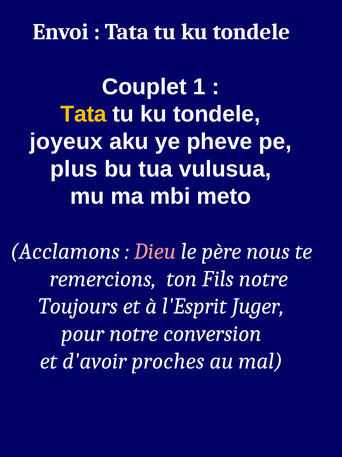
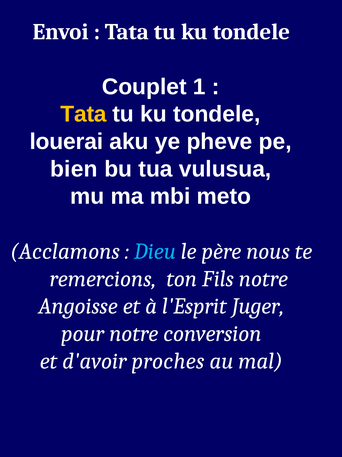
joyeux: joyeux -> louerai (66, 141)
plus: plus -> bien (74, 169)
Dieu colour: pink -> light blue (155, 251)
Toujours: Toujours -> Angoisse (78, 305)
